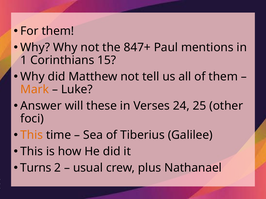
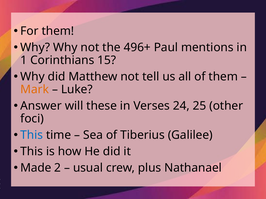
847+: 847+ -> 496+ (137, 48)
This colour: orange -> blue (32, 135)
Turns: Turns -> Made (36, 168)
